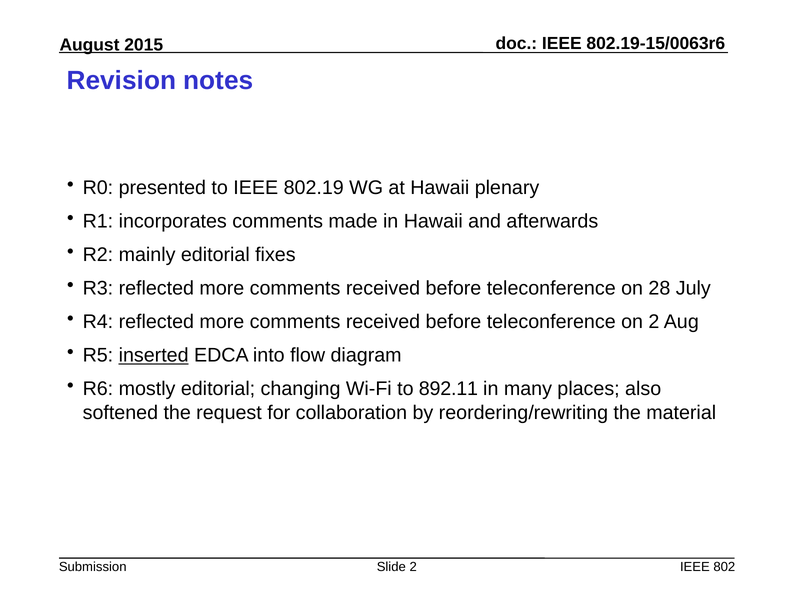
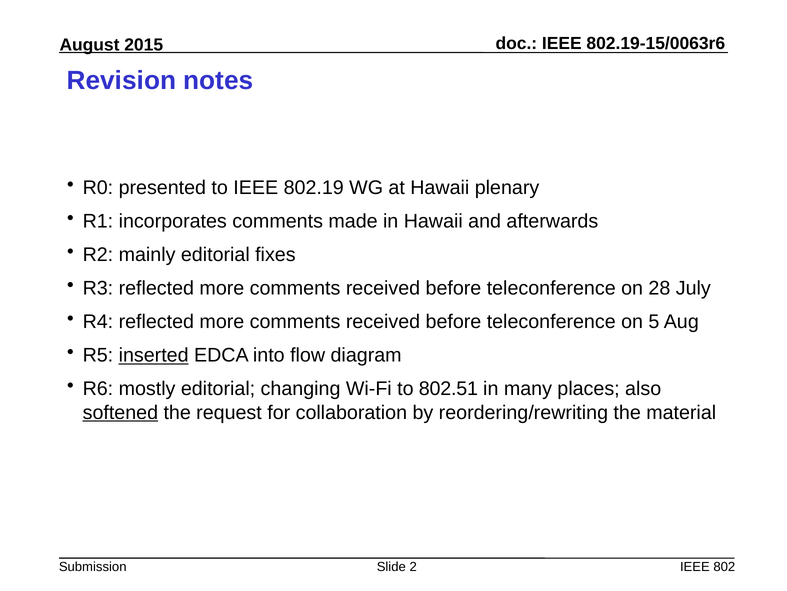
on 2: 2 -> 5 (654, 322)
892.11: 892.11 -> 802.51 (448, 388)
softened underline: none -> present (120, 412)
